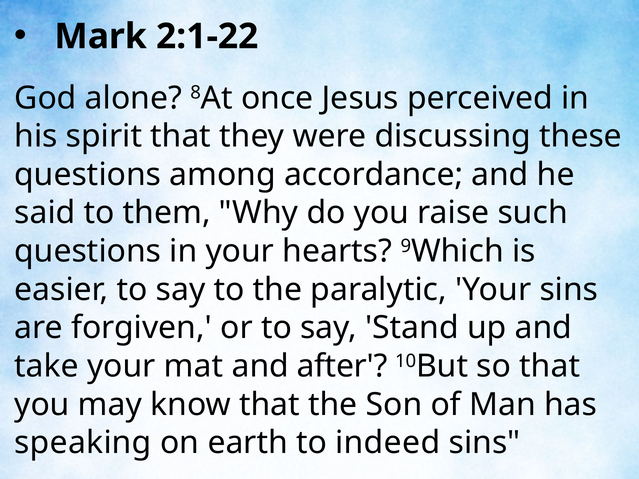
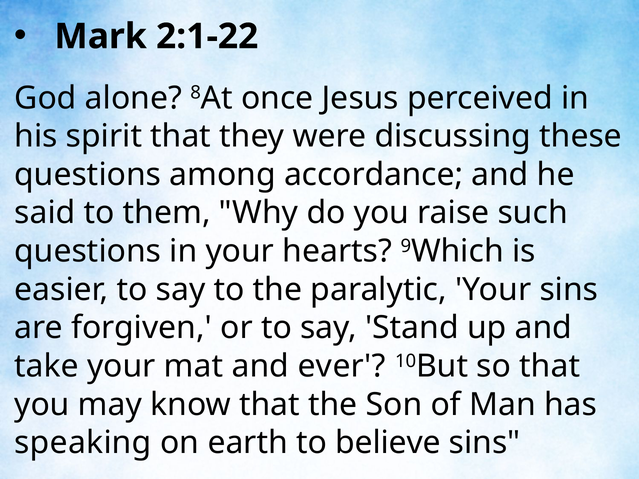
after: after -> ever (342, 366)
indeed: indeed -> believe (388, 443)
